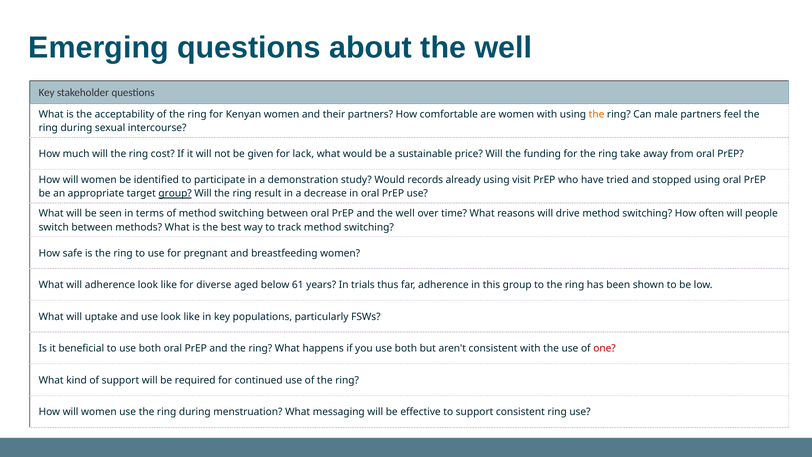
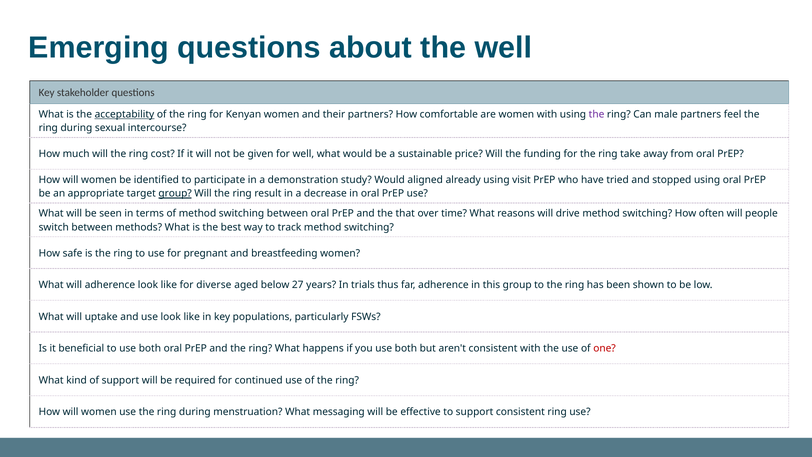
acceptability underline: none -> present (124, 114)
the colour: orange -> purple (597, 114)
for lack: lack -> well (303, 154)
records: records -> aligned (425, 180)
and the well: well -> that (405, 213)
61: 61 -> 27 (298, 285)
